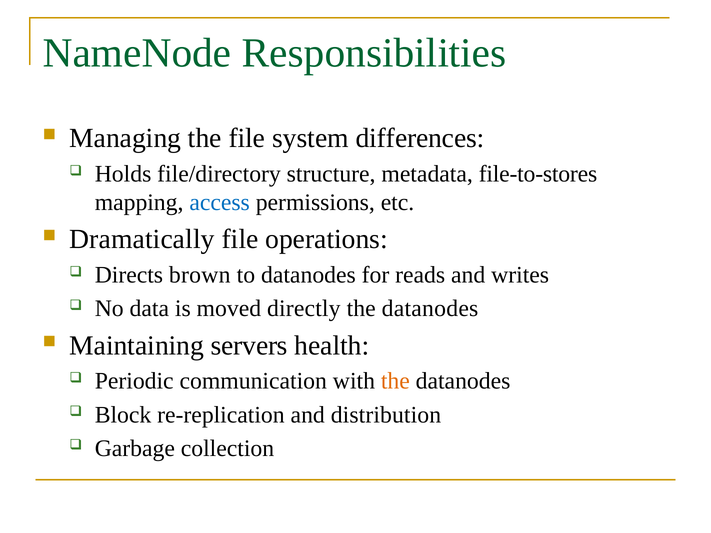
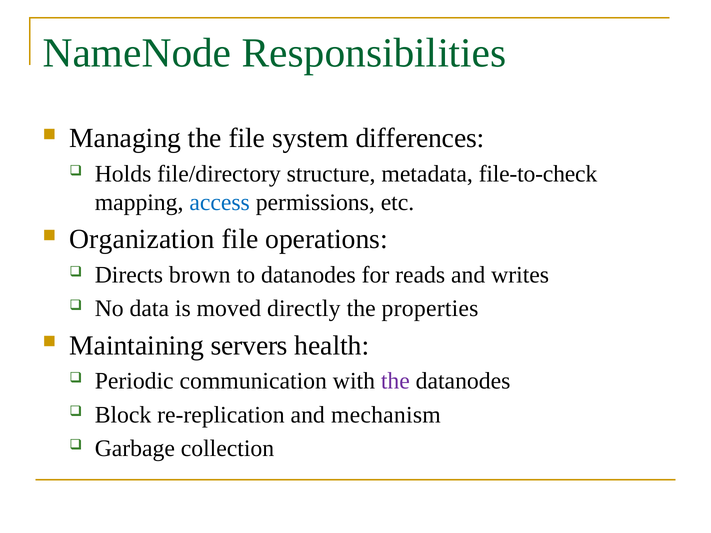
file-to-stores: file-to-stores -> file-to-check (538, 174)
Dramatically: Dramatically -> Organization (142, 239)
datanodes: datanodes -> properties (430, 309)
the colour: orange -> purple (395, 381)
distribution: distribution -> mechanism (386, 415)
